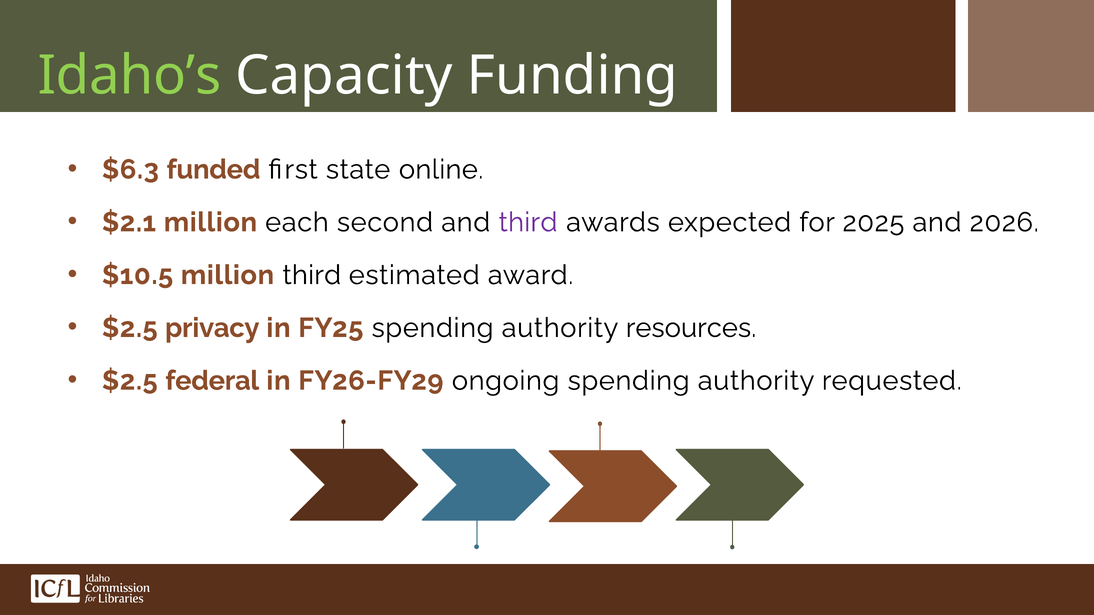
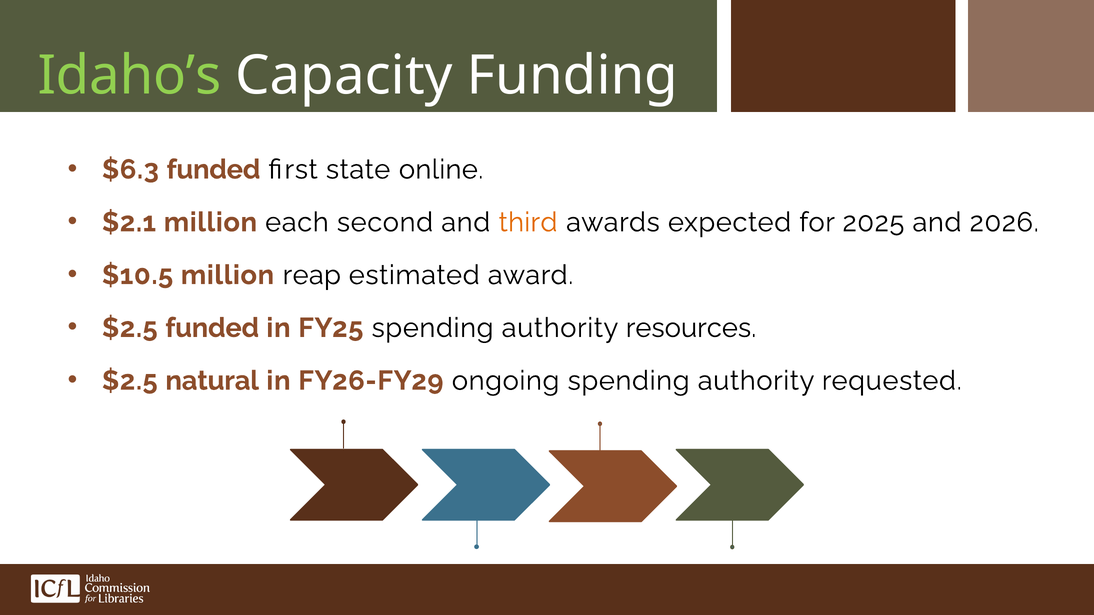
third colour: purple -> orange (528, 222)
million third: third -> reap (312, 275)
$2.5 privacy: privacy -> funded (212, 328)
federal: federal -> natural (212, 381)
